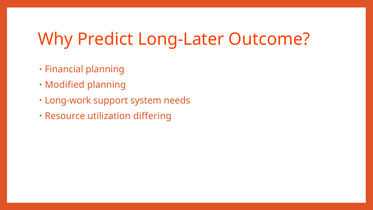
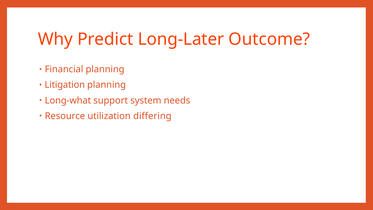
Modified: Modified -> Litigation (65, 85)
Long-work: Long-work -> Long-what (68, 100)
